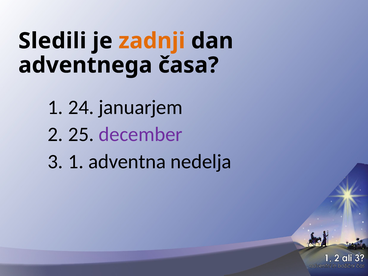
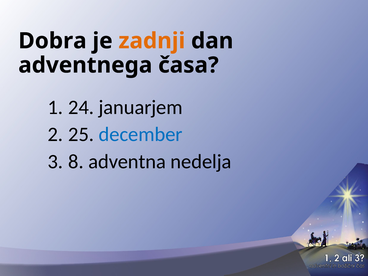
Sledili: Sledili -> Dobra (52, 41)
december colour: purple -> blue (141, 134)
1: 1 -> 8 (76, 162)
